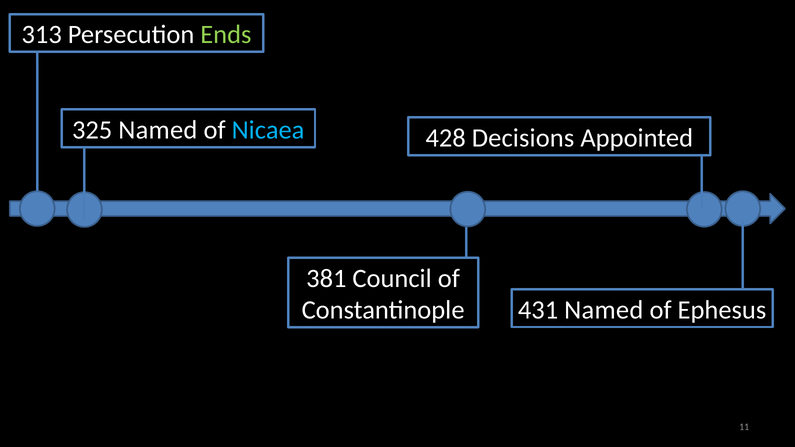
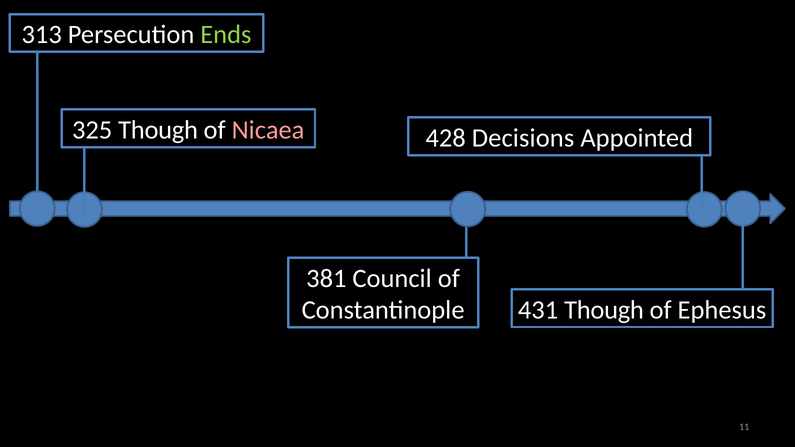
325 Named: Named -> Though (158, 130)
Nicaea colour: light blue -> pink (268, 130)
431 Named: Named -> Though (604, 310)
